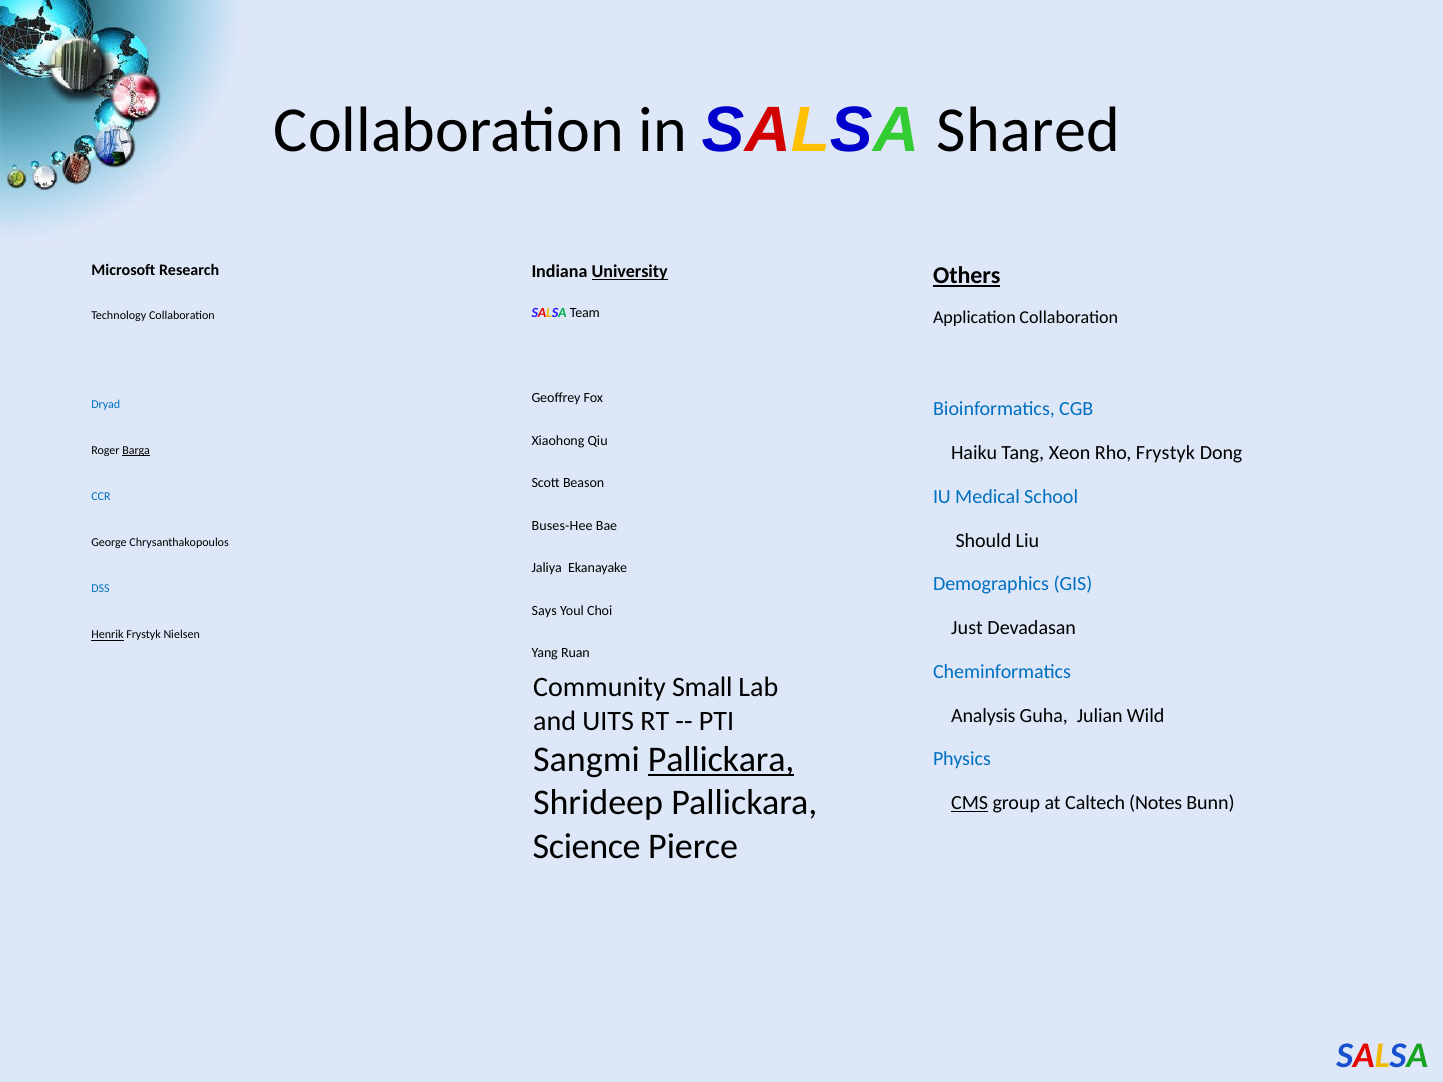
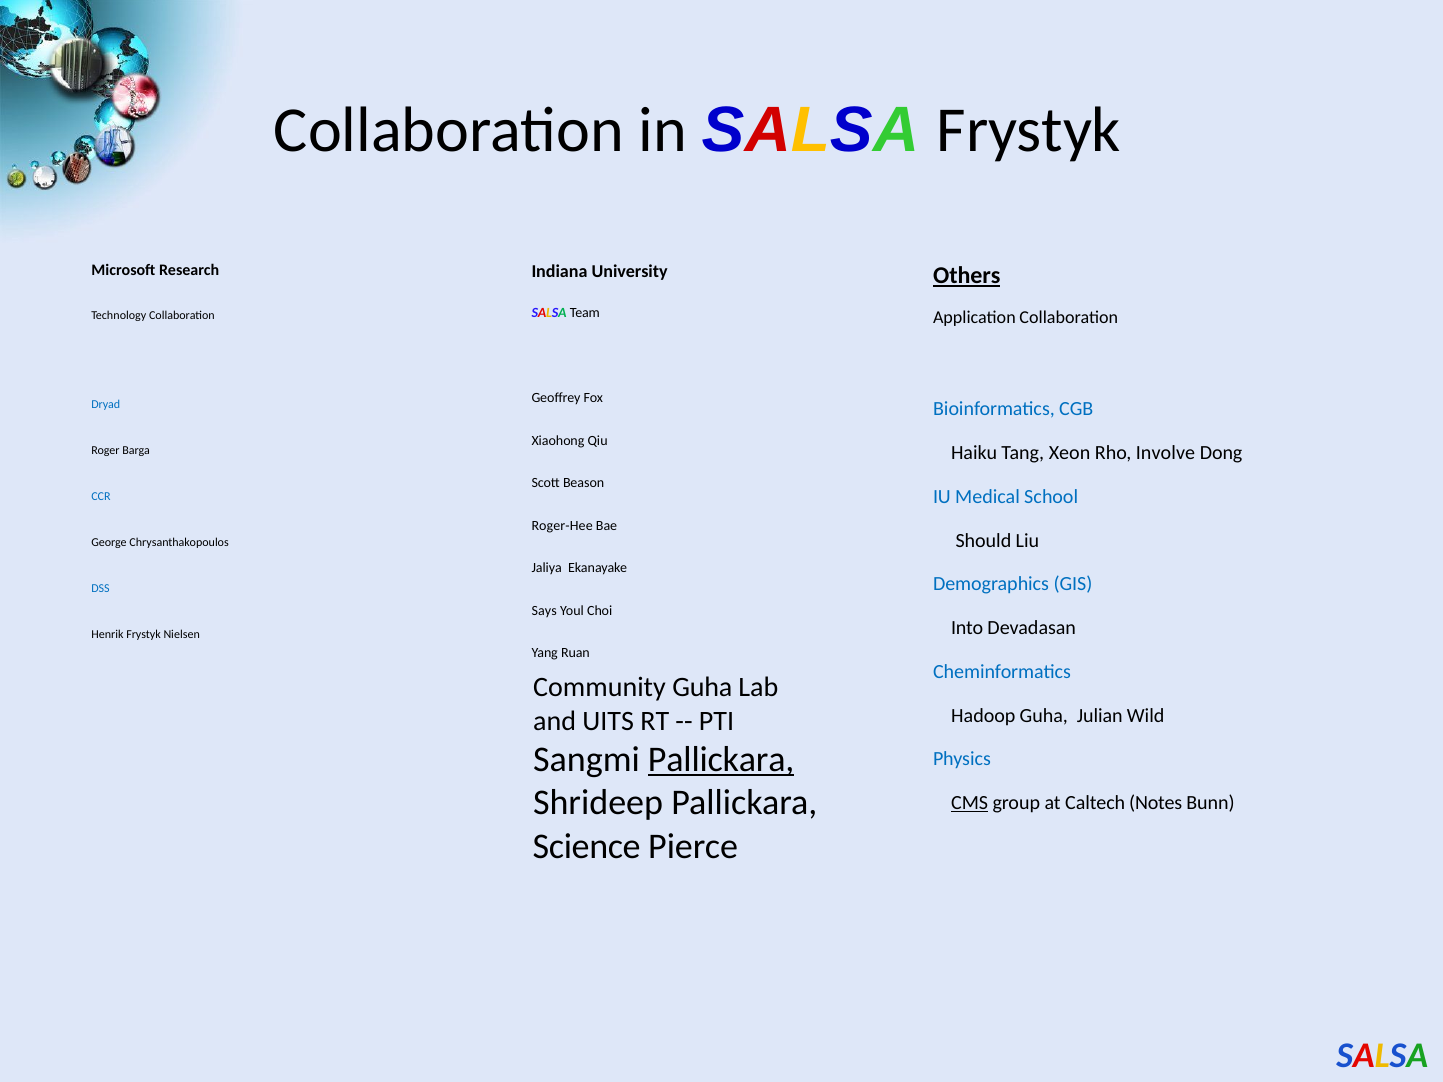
SALSA Shared: Shared -> Frystyk (1029, 131)
University underline: present -> none (630, 272)
Rho Frystyk: Frystyk -> Involve (1166, 453)
Barga underline: present -> none (136, 451)
Buses-Hee: Buses-Hee -> Roger-Hee (562, 526)
Just: Just -> Into (967, 628)
Henrik underline: present -> none (107, 635)
Community Small: Small -> Guha (702, 687)
Analysis: Analysis -> Hadoop (983, 716)
